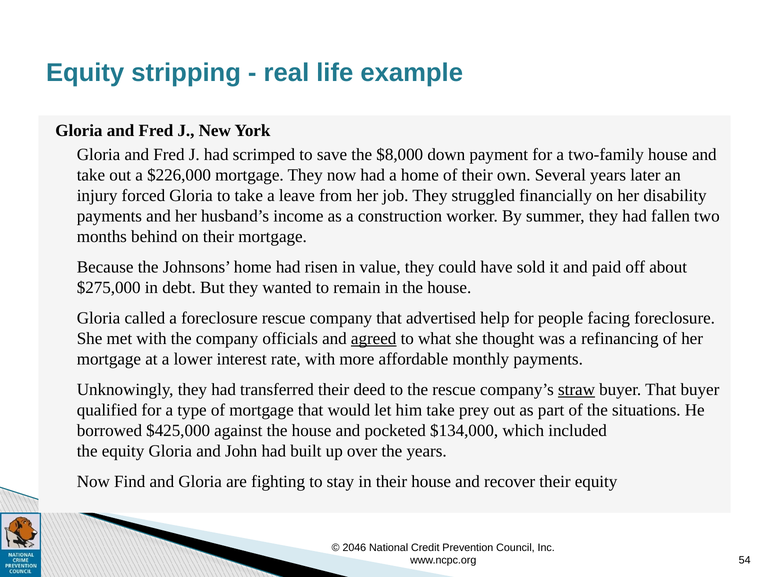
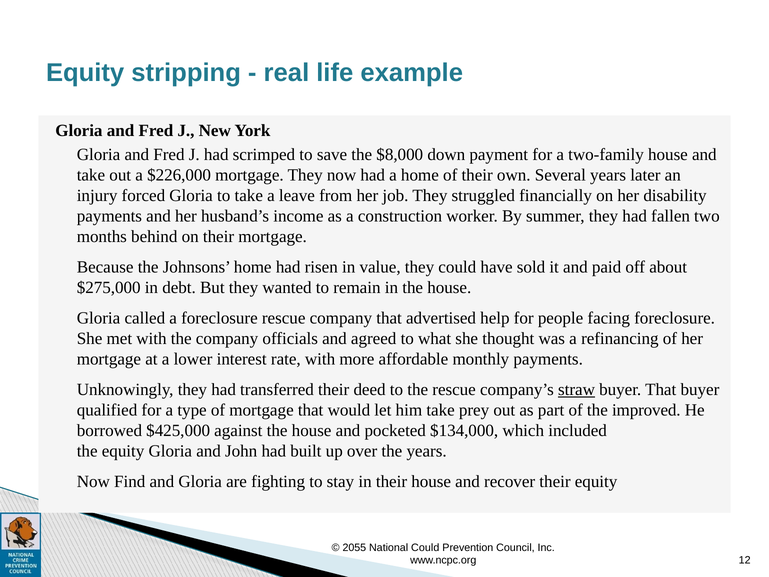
agreed underline: present -> none (374, 338)
situations: situations -> improved (646, 410)
2046: 2046 -> 2055 (354, 547)
National Credit: Credit -> Could (425, 547)
54: 54 -> 12 (745, 560)
